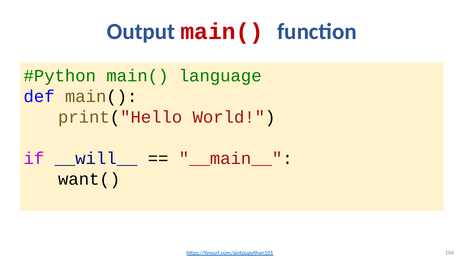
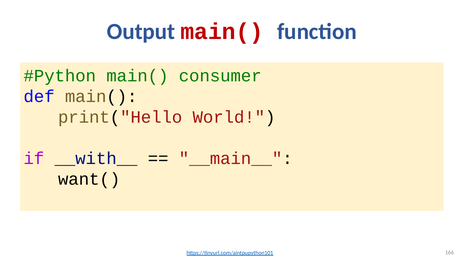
language: language -> consumer (220, 76)
__will__: __will__ -> __with__ (96, 158)
